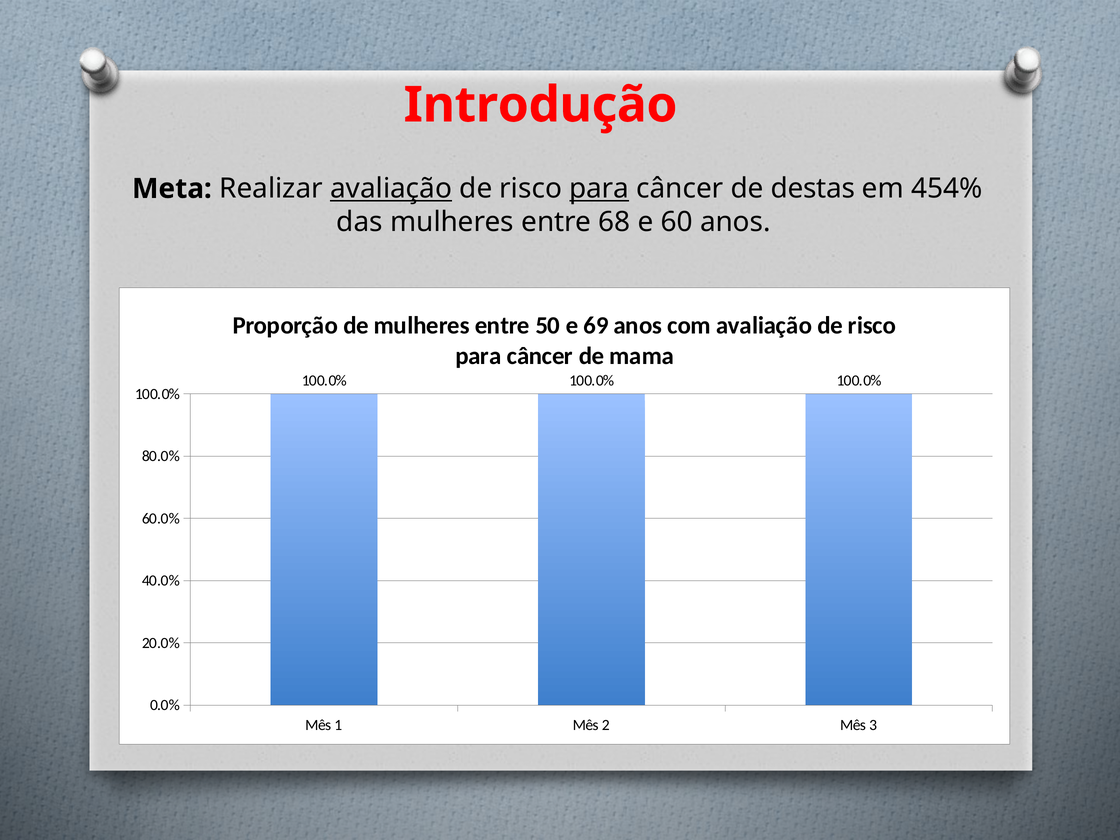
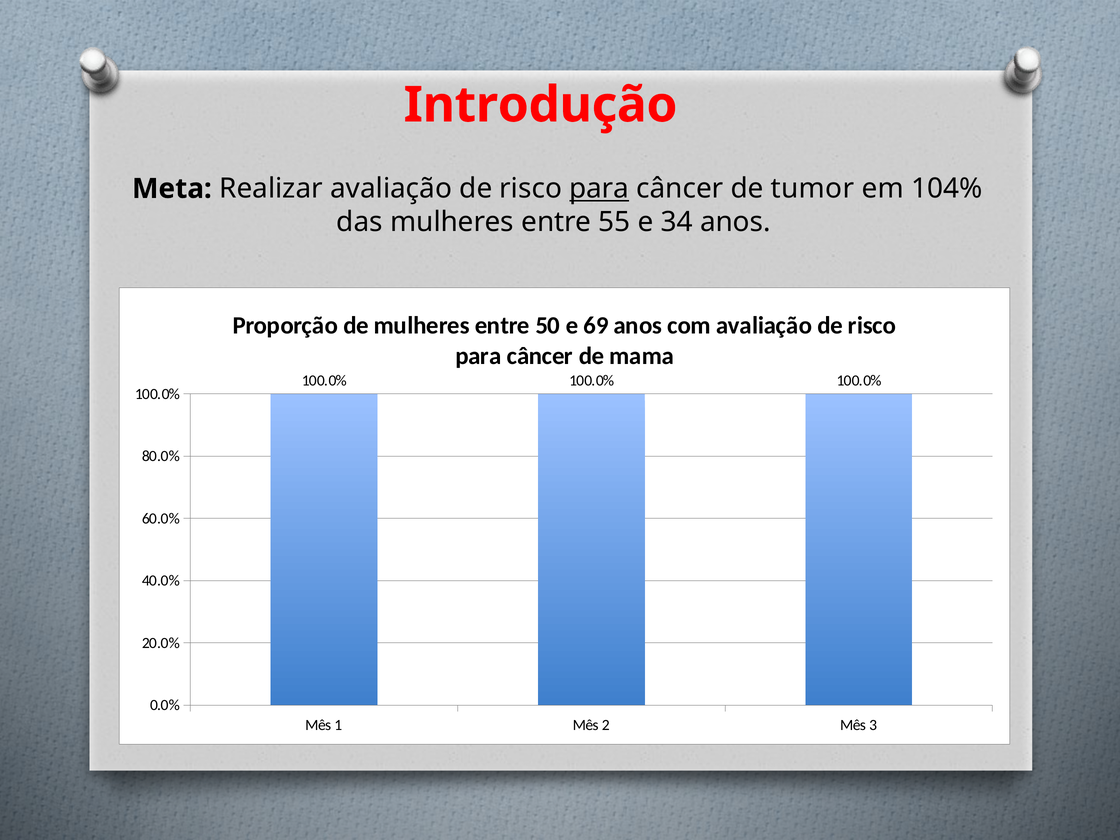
avaliação underline: present -> none (391, 189)
destas: destas -> tumor (813, 189)
454%: 454% -> 104% (947, 189)
68: 68 -> 55 (614, 222)
60: 60 -> 34 (677, 222)
